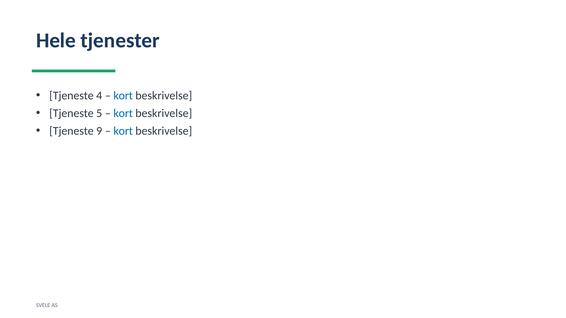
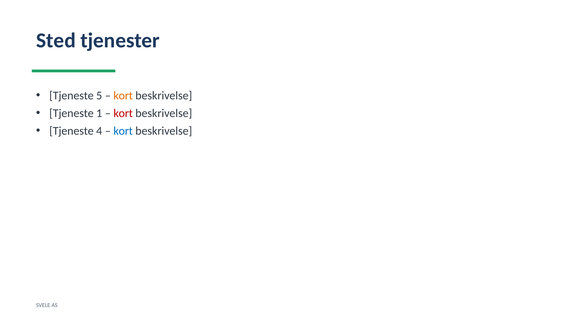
Hele: Hele -> Sted (56, 40)
4: 4 -> 5 (99, 96)
kort colour: blue -> orange (123, 96)
5: 5 -> 1 (99, 114)
kort colour: blue -> red (123, 114)
9: 9 -> 4 (99, 131)
